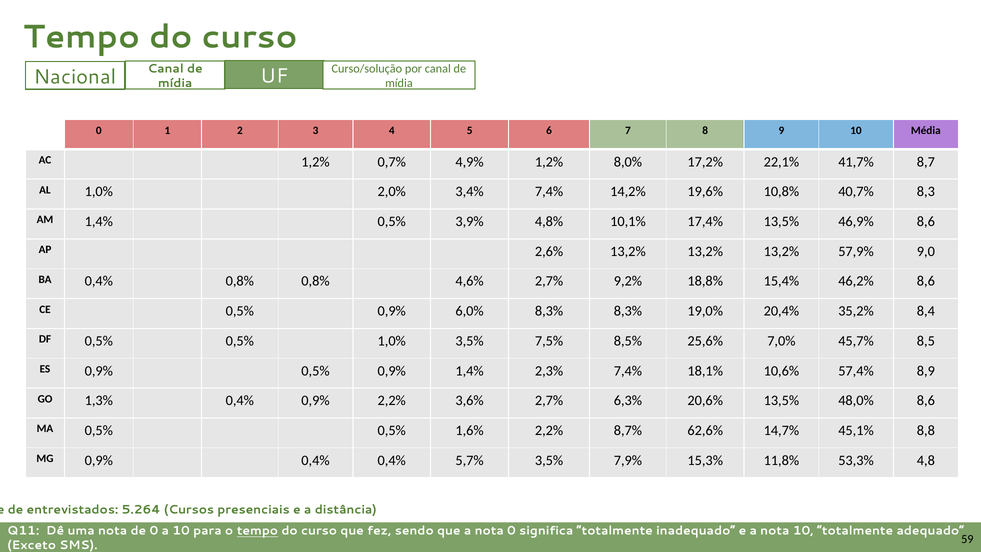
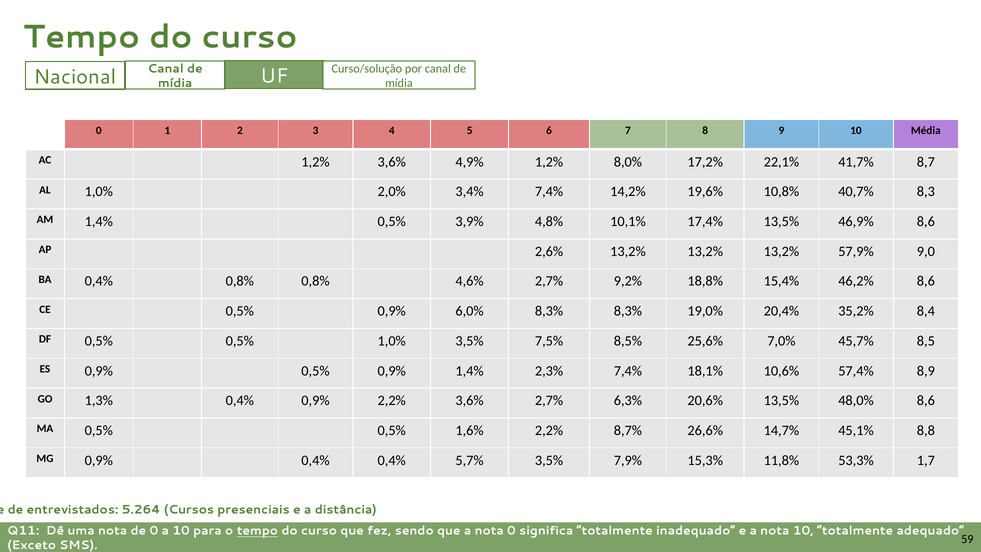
1,2% 0,7%: 0,7% -> 3,6% (392, 162)
62,6%: 62,6% -> 26,6% (705, 430)
4,8: 4,8 -> 1,7 (926, 460)
